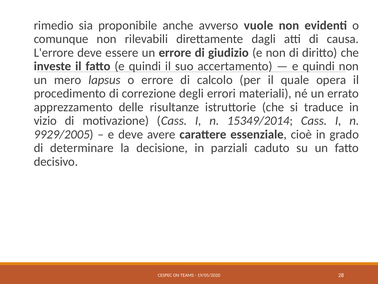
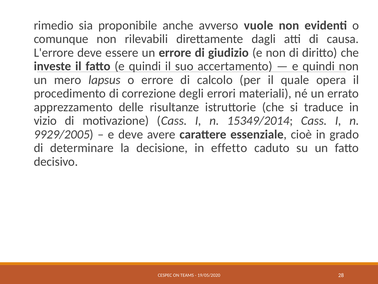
parziali: parziali -> effetto (229, 148)
